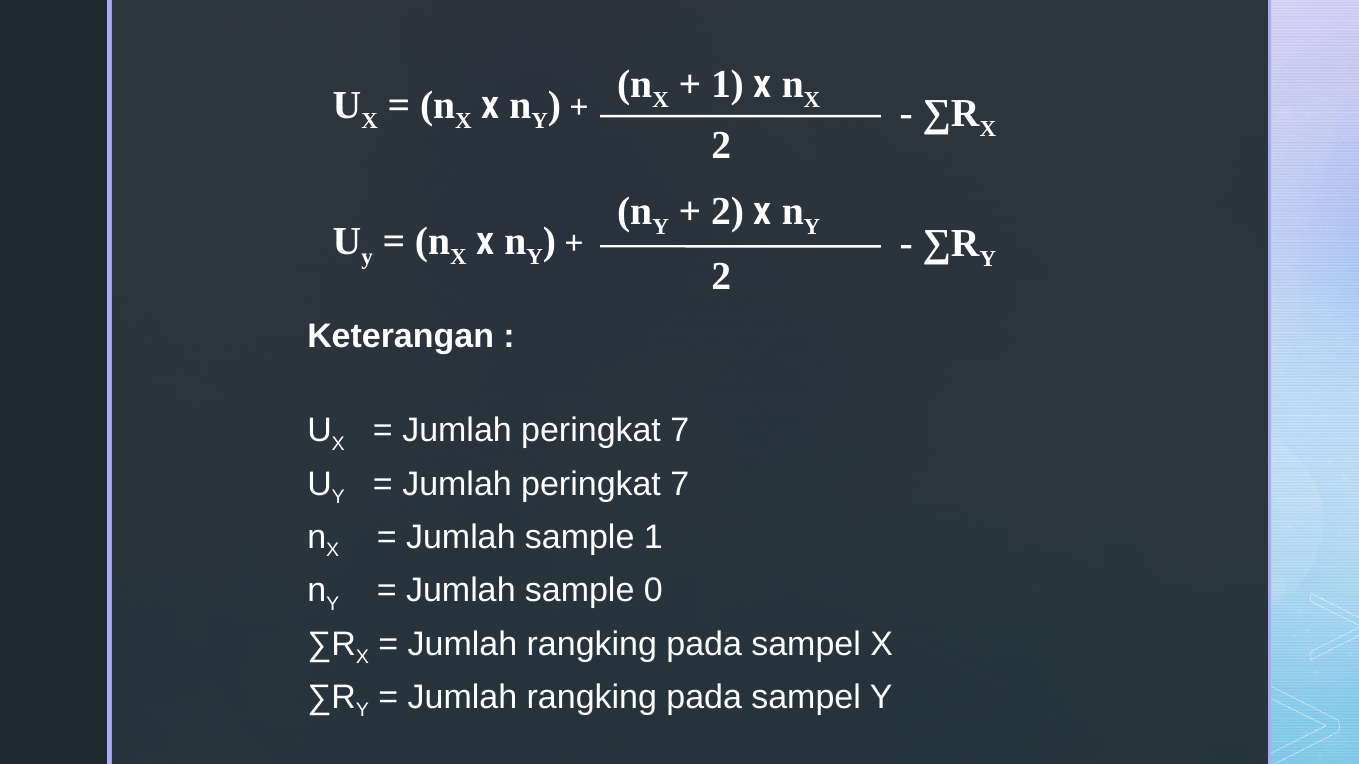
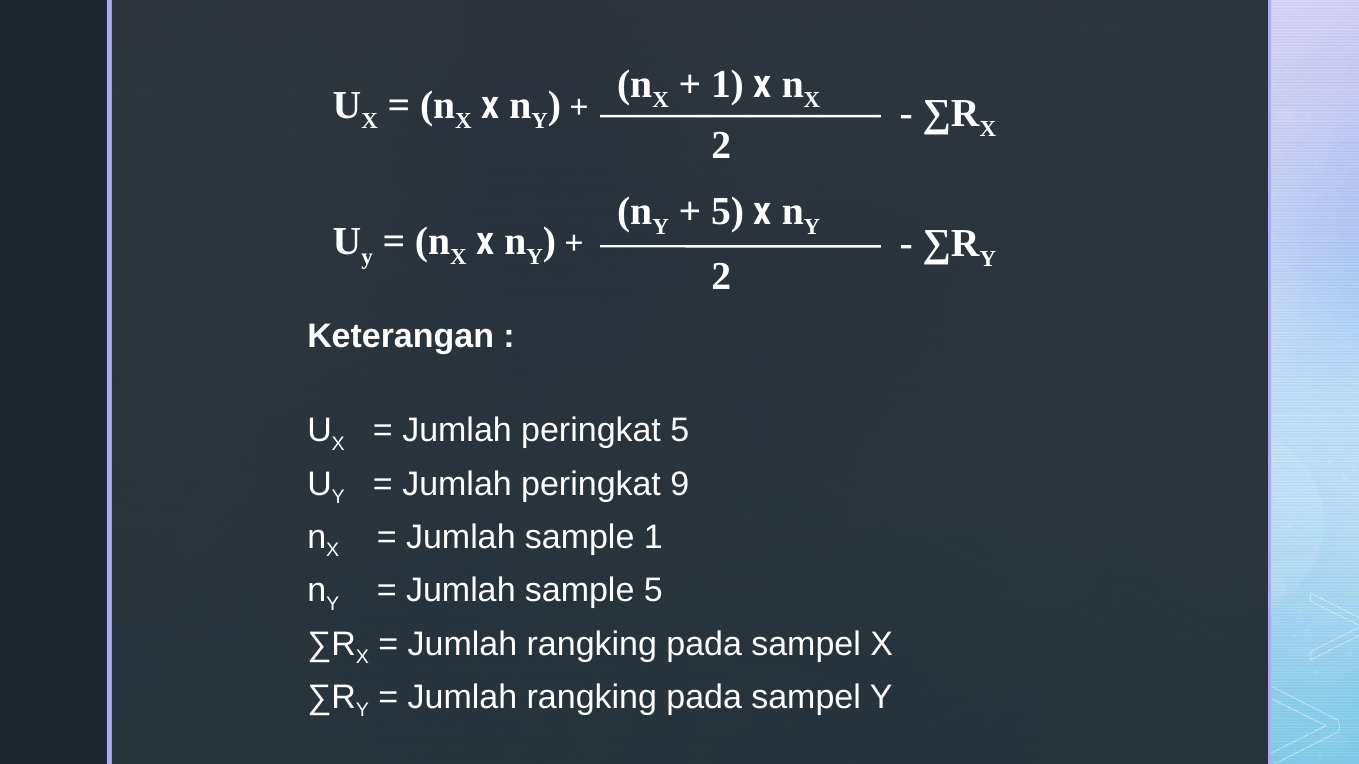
2: 2 -> 5 (728, 212)
7: 7 -> 5 (680, 431)
7: 7 -> 9 (680, 484)
sample 0: 0 -> 5 (653, 591)
